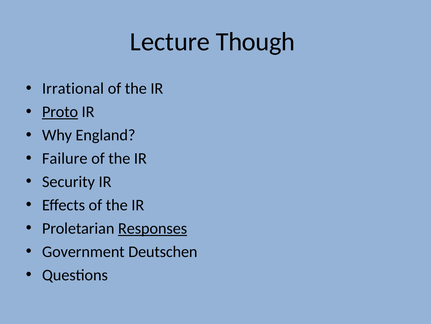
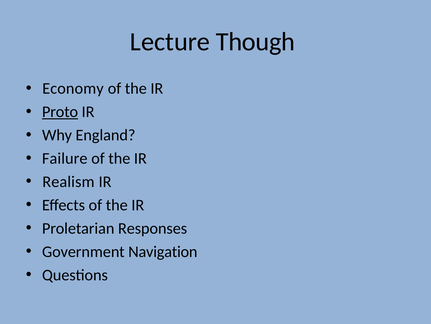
Irrational: Irrational -> Economy (73, 88)
Security: Security -> Realism (68, 181)
Responses underline: present -> none (153, 228)
Deutschen: Deutschen -> Navigation (163, 251)
